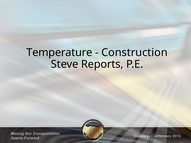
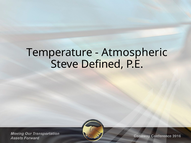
Construction: Construction -> Atmospheric (134, 53)
Reports: Reports -> Defined (102, 64)
